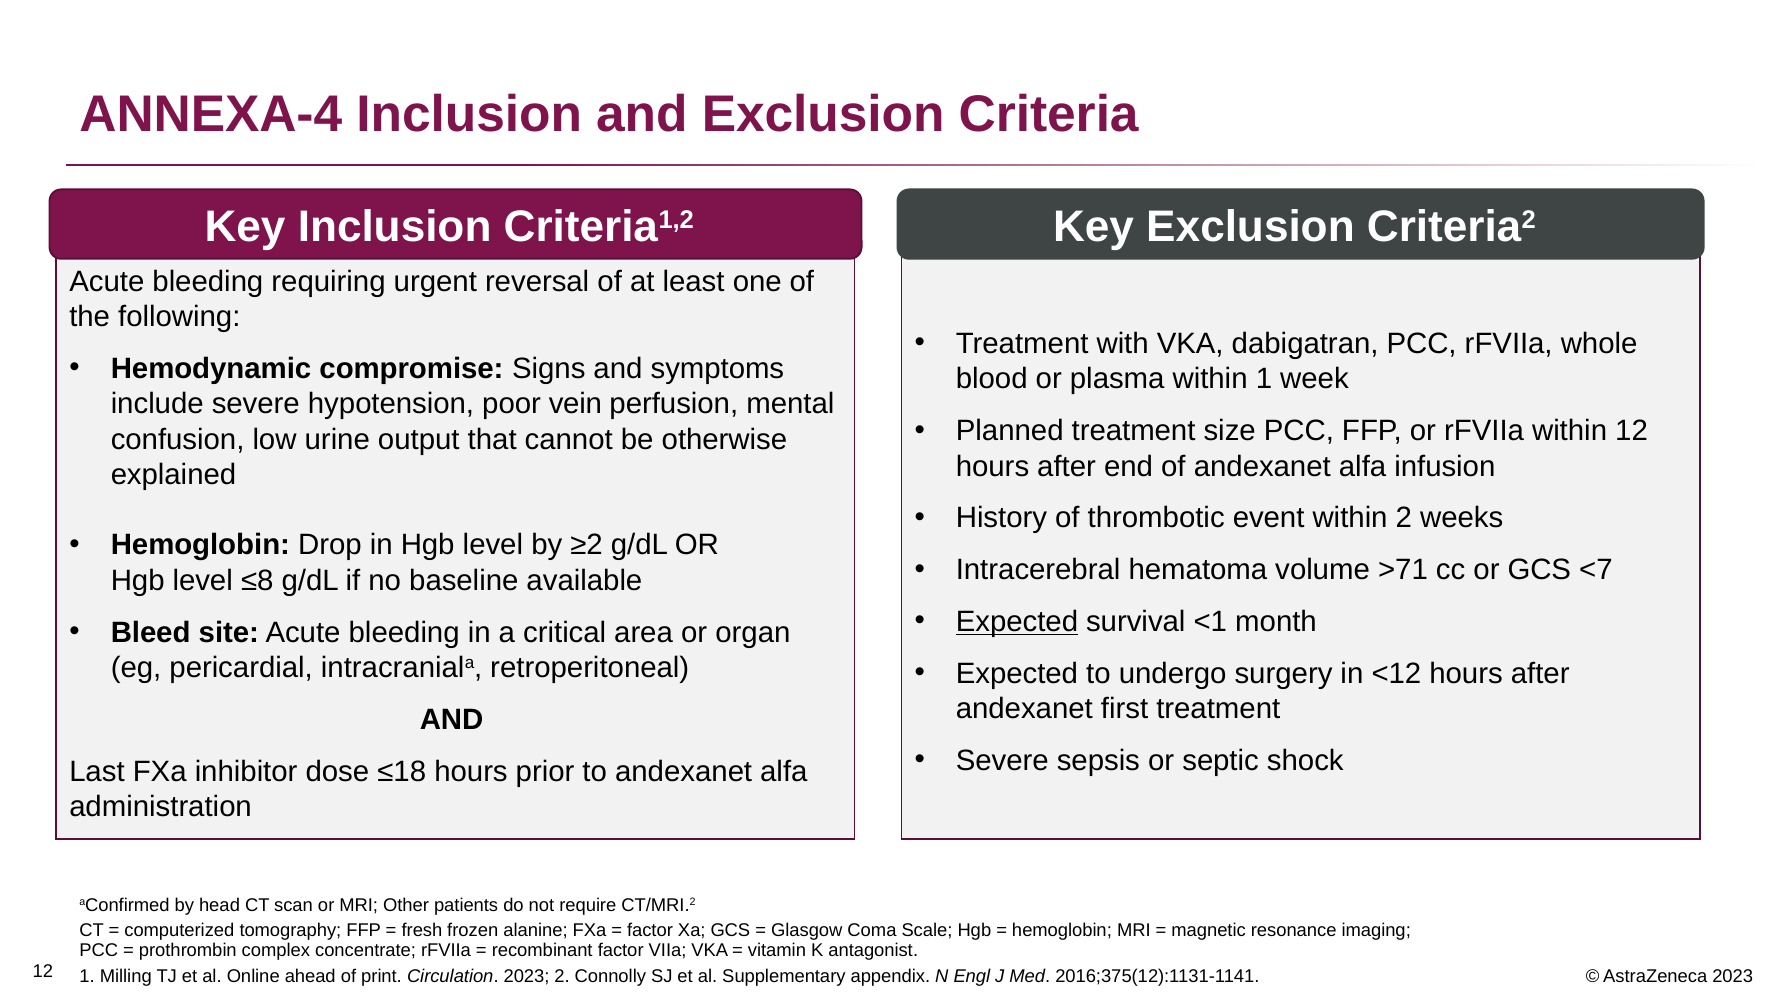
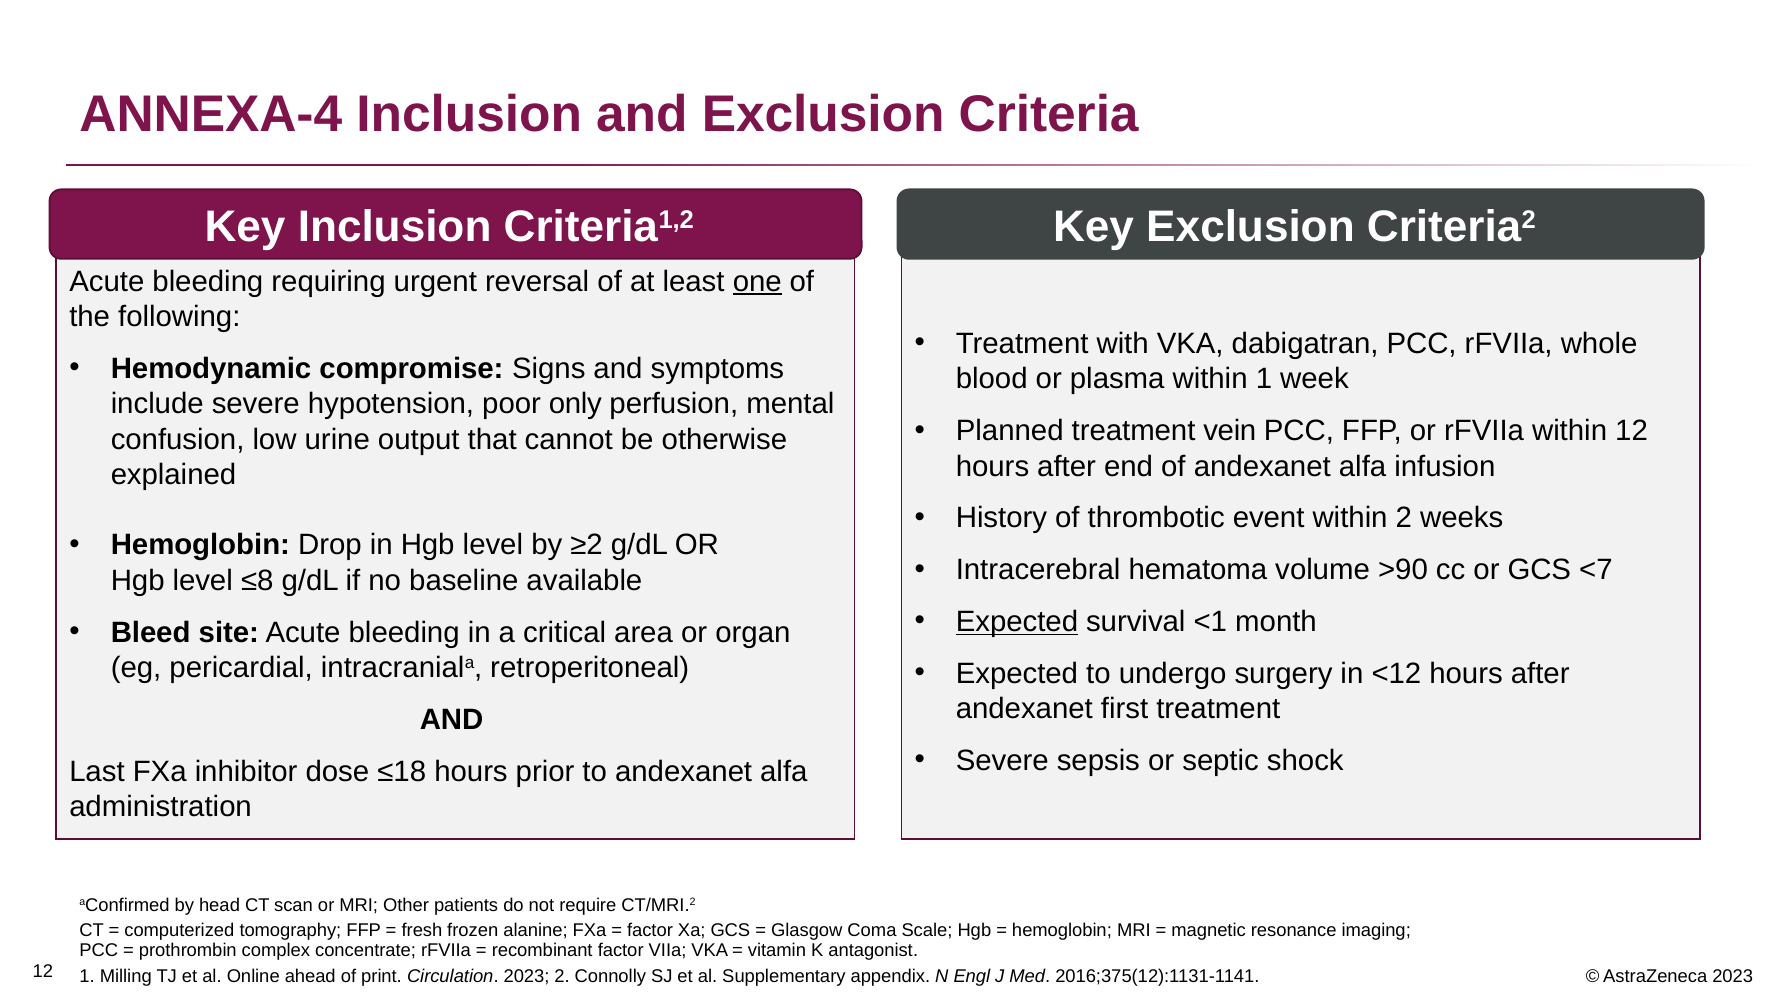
one underline: none -> present (757, 282)
vein: vein -> only (575, 404)
size: size -> vein (1230, 431)
>71: >71 -> >90 (1403, 570)
